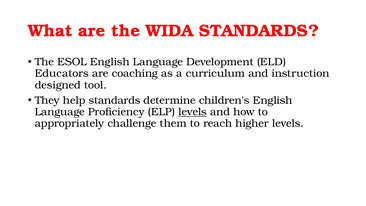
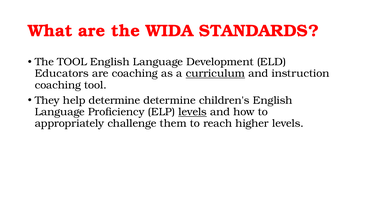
The ESOL: ESOL -> TOOL (72, 62)
curriculum underline: none -> present (215, 73)
designed: designed -> coaching (58, 85)
help standards: standards -> determine (114, 100)
